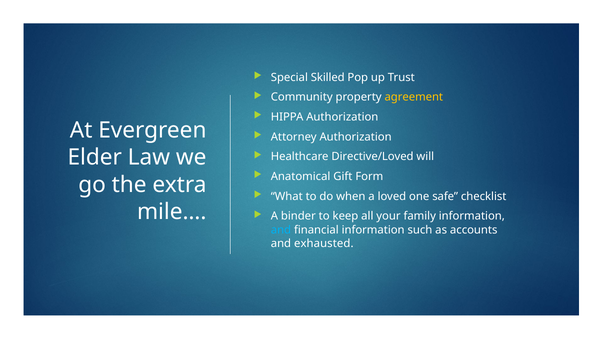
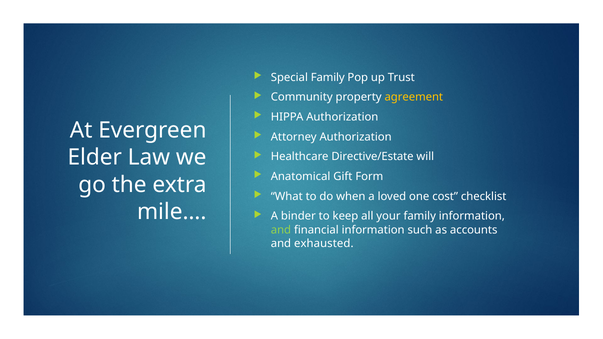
Special Skilled: Skilled -> Family (328, 77)
Directive/Loved: Directive/Loved -> Directive/Estate (373, 157)
safe: safe -> cost (445, 197)
and colour: light blue -> light green (281, 230)
